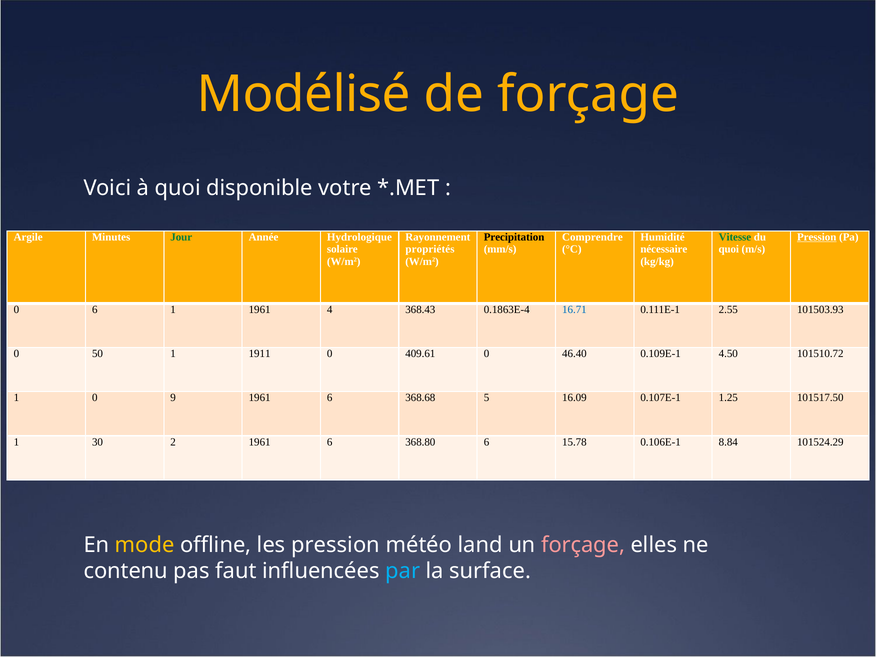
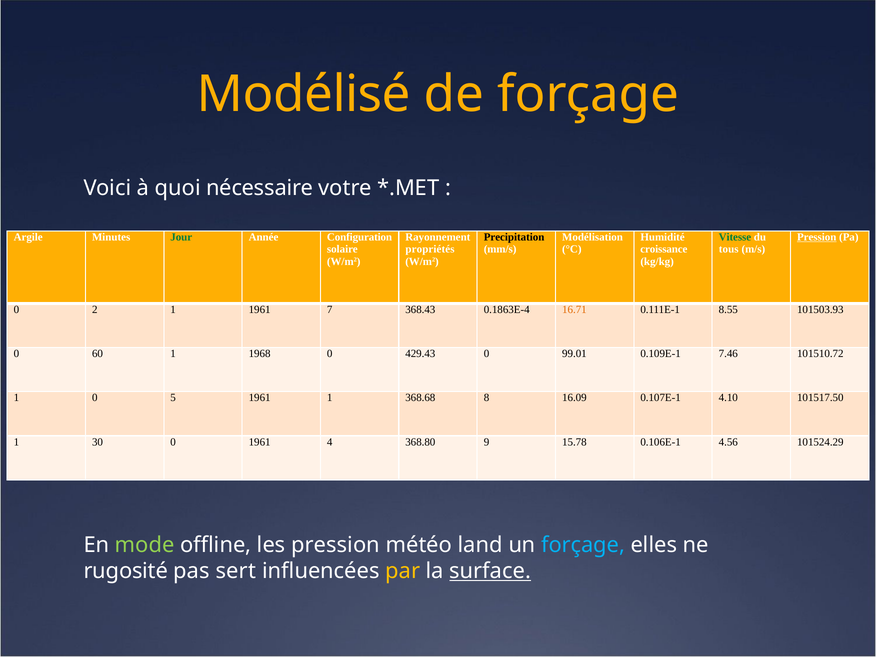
disponible: disponible -> nécessaire (260, 188)
Hydrologique: Hydrologique -> Configuration (360, 237)
Comprendre: Comprendre -> Modélisation (592, 237)
nécessaire: nécessaire -> croissance (664, 249)
quoi: quoi -> tous (729, 249)
0 6: 6 -> 2 (95, 310)
4: 4 -> 7 (330, 310)
16.71 colour: blue -> orange (574, 310)
2.55: 2.55 -> 8.55 (728, 310)
50: 50 -> 60 (97, 354)
1911: 1911 -> 1968 (260, 354)
409.61: 409.61 -> 429.43 (420, 354)
46.40: 46.40 -> 99.01 (574, 354)
4.50: 4.50 -> 7.46 (728, 354)
9: 9 -> 5 (173, 398)
6: 6 -> 1 (330, 398)
5: 5 -> 8 (487, 398)
1.25: 1.25 -> 4.10 (728, 398)
30 2: 2 -> 0 (173, 442)
6: 6 -> 4 (330, 442)
368.80 6: 6 -> 9 (487, 442)
8.84: 8.84 -> 4.56 (728, 442)
mode colour: yellow -> light green (145, 545)
forçage colour: pink -> light blue (583, 545)
contenu: contenu -> rugosité (126, 571)
faut: faut -> sert (236, 571)
par colour: light blue -> yellow (403, 571)
surface underline: none -> present (490, 571)
